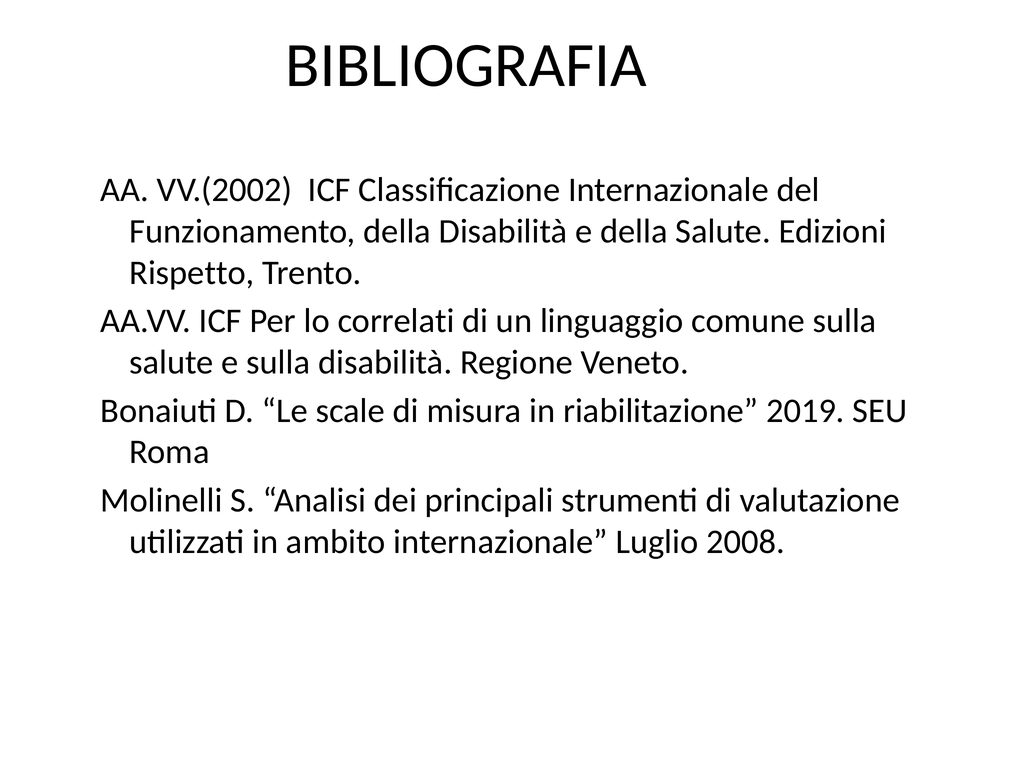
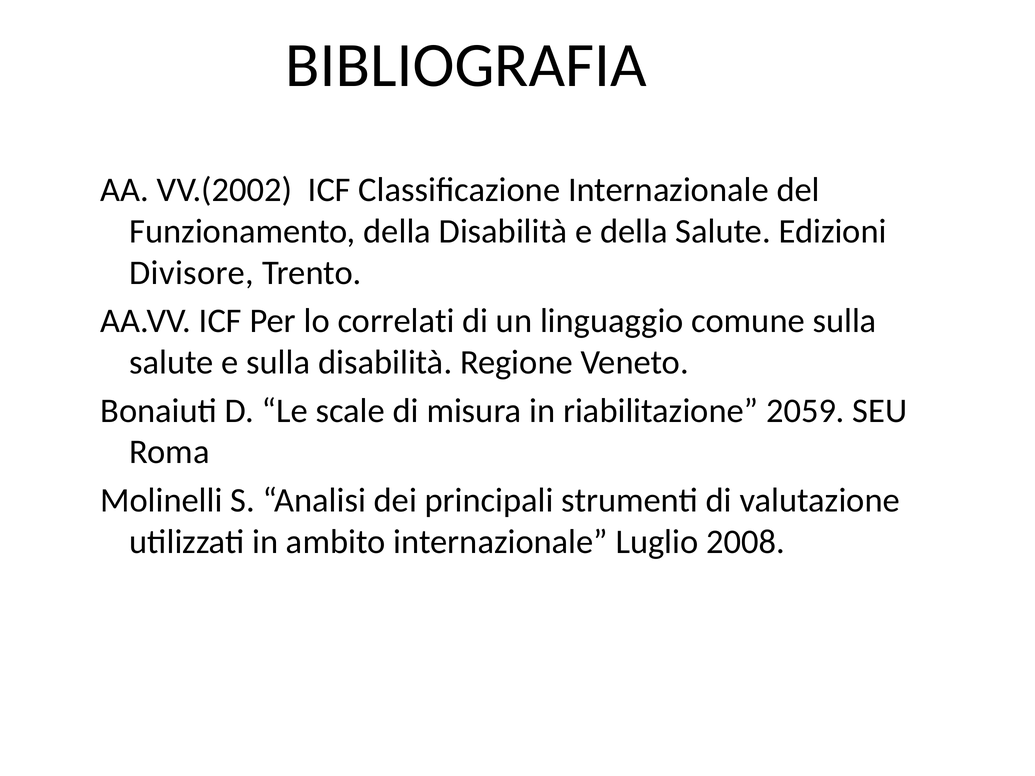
Rispetto: Rispetto -> Divisore (192, 273)
2019: 2019 -> 2059 (805, 411)
